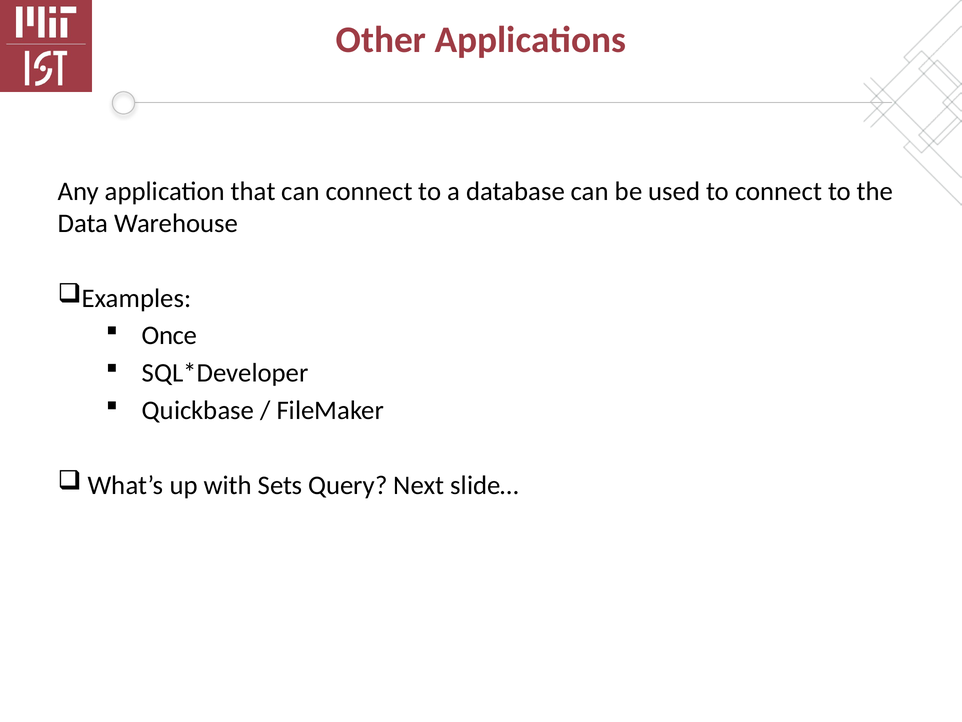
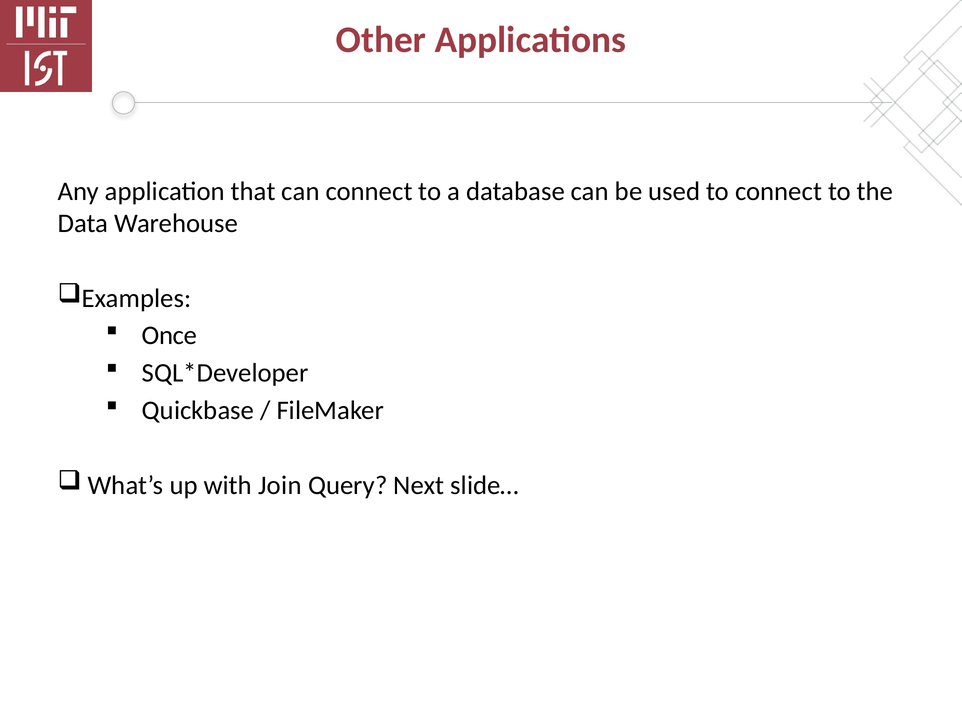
Sets: Sets -> Join (280, 485)
